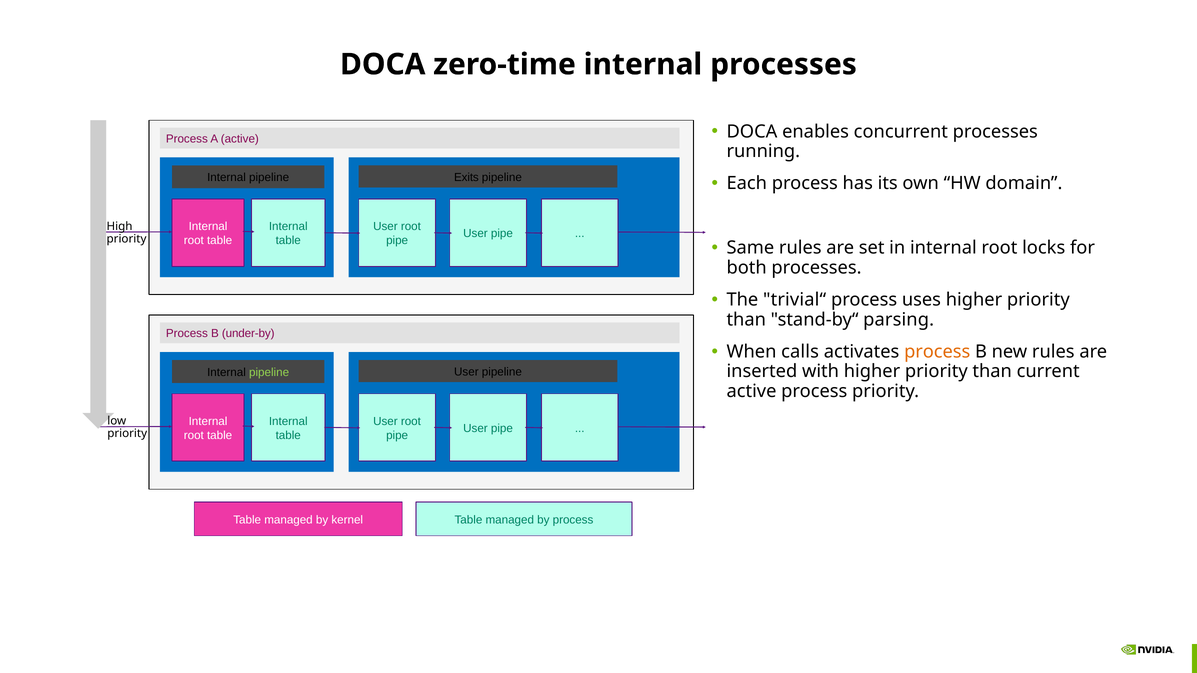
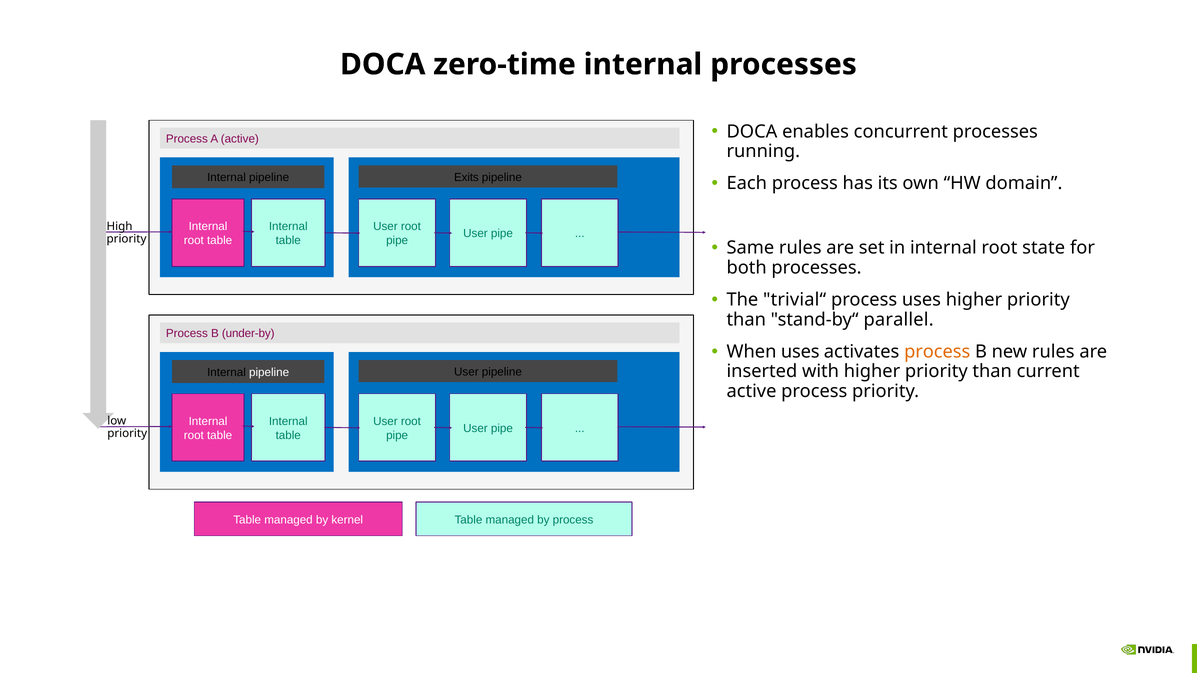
locks: locks -> state (1044, 248)
parsing: parsing -> parallel (899, 320)
When calls: calls -> uses (800, 352)
pipeline colour: light green -> white (269, 372)
